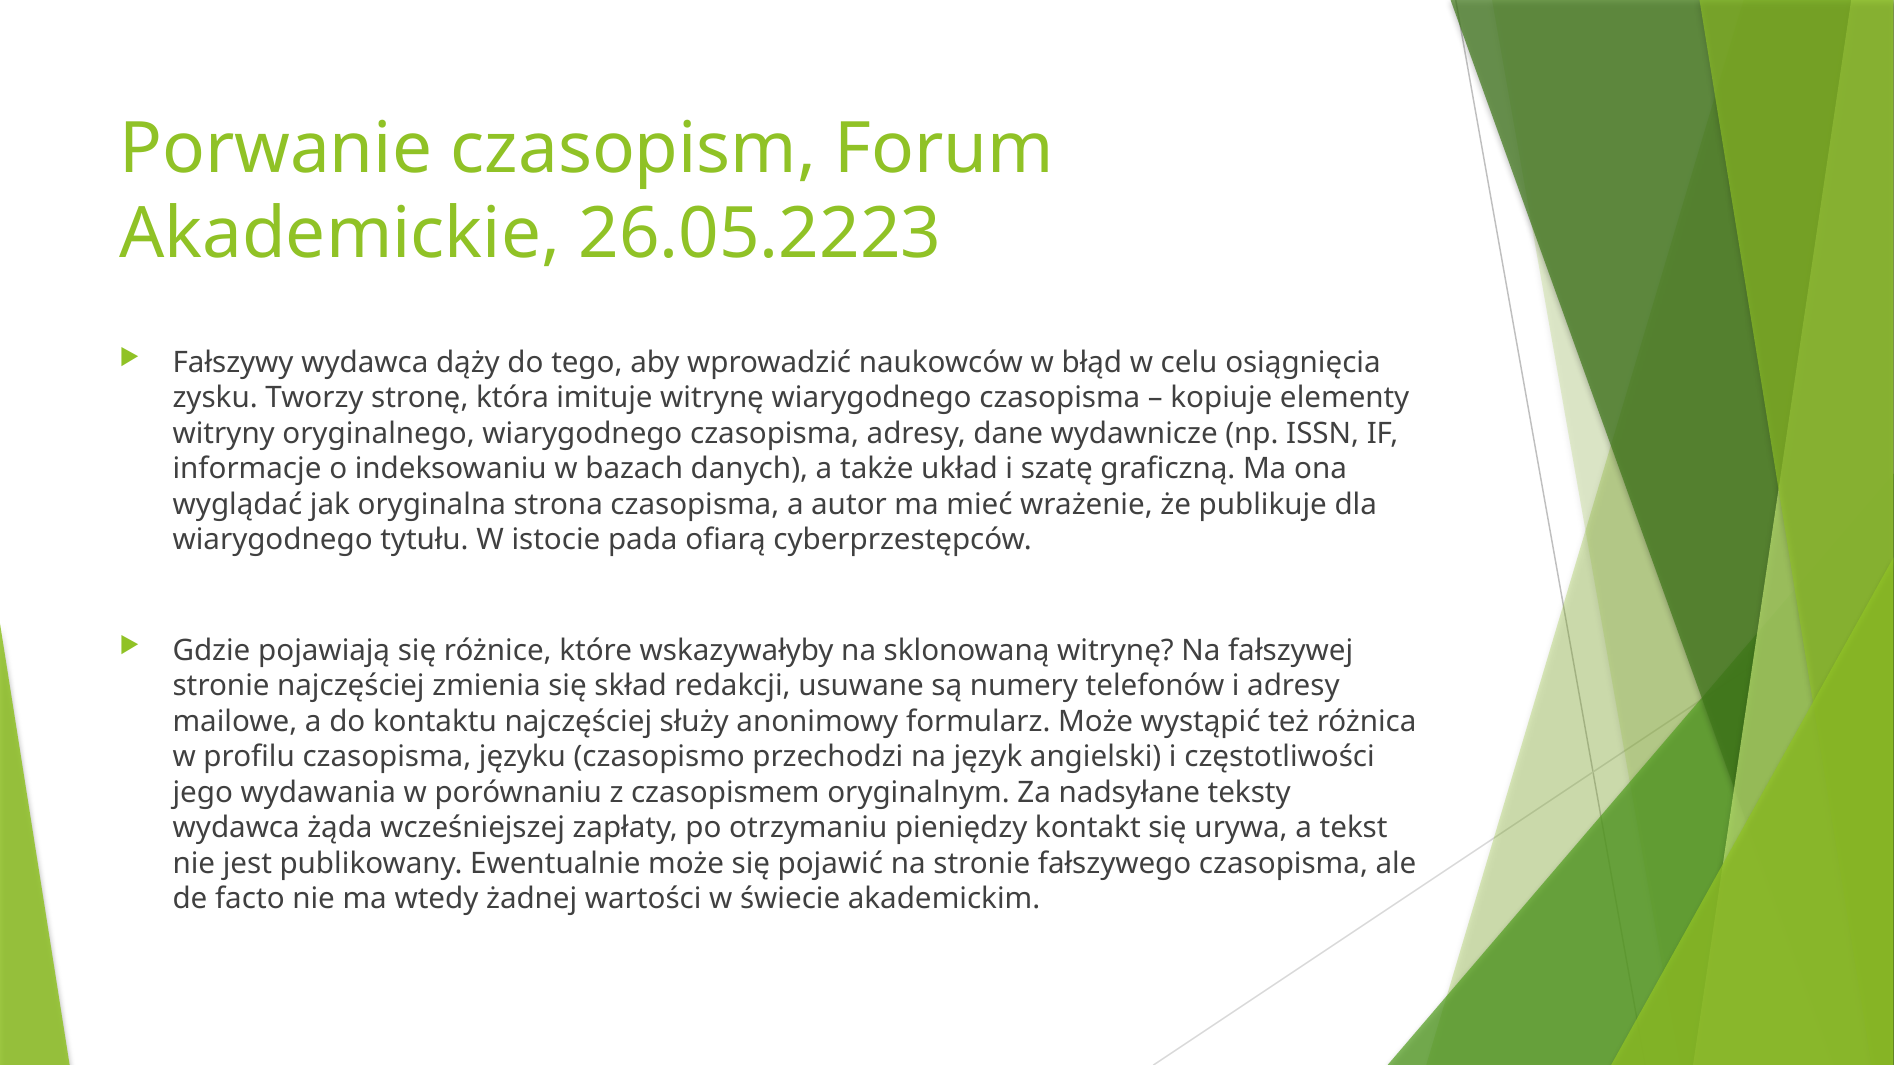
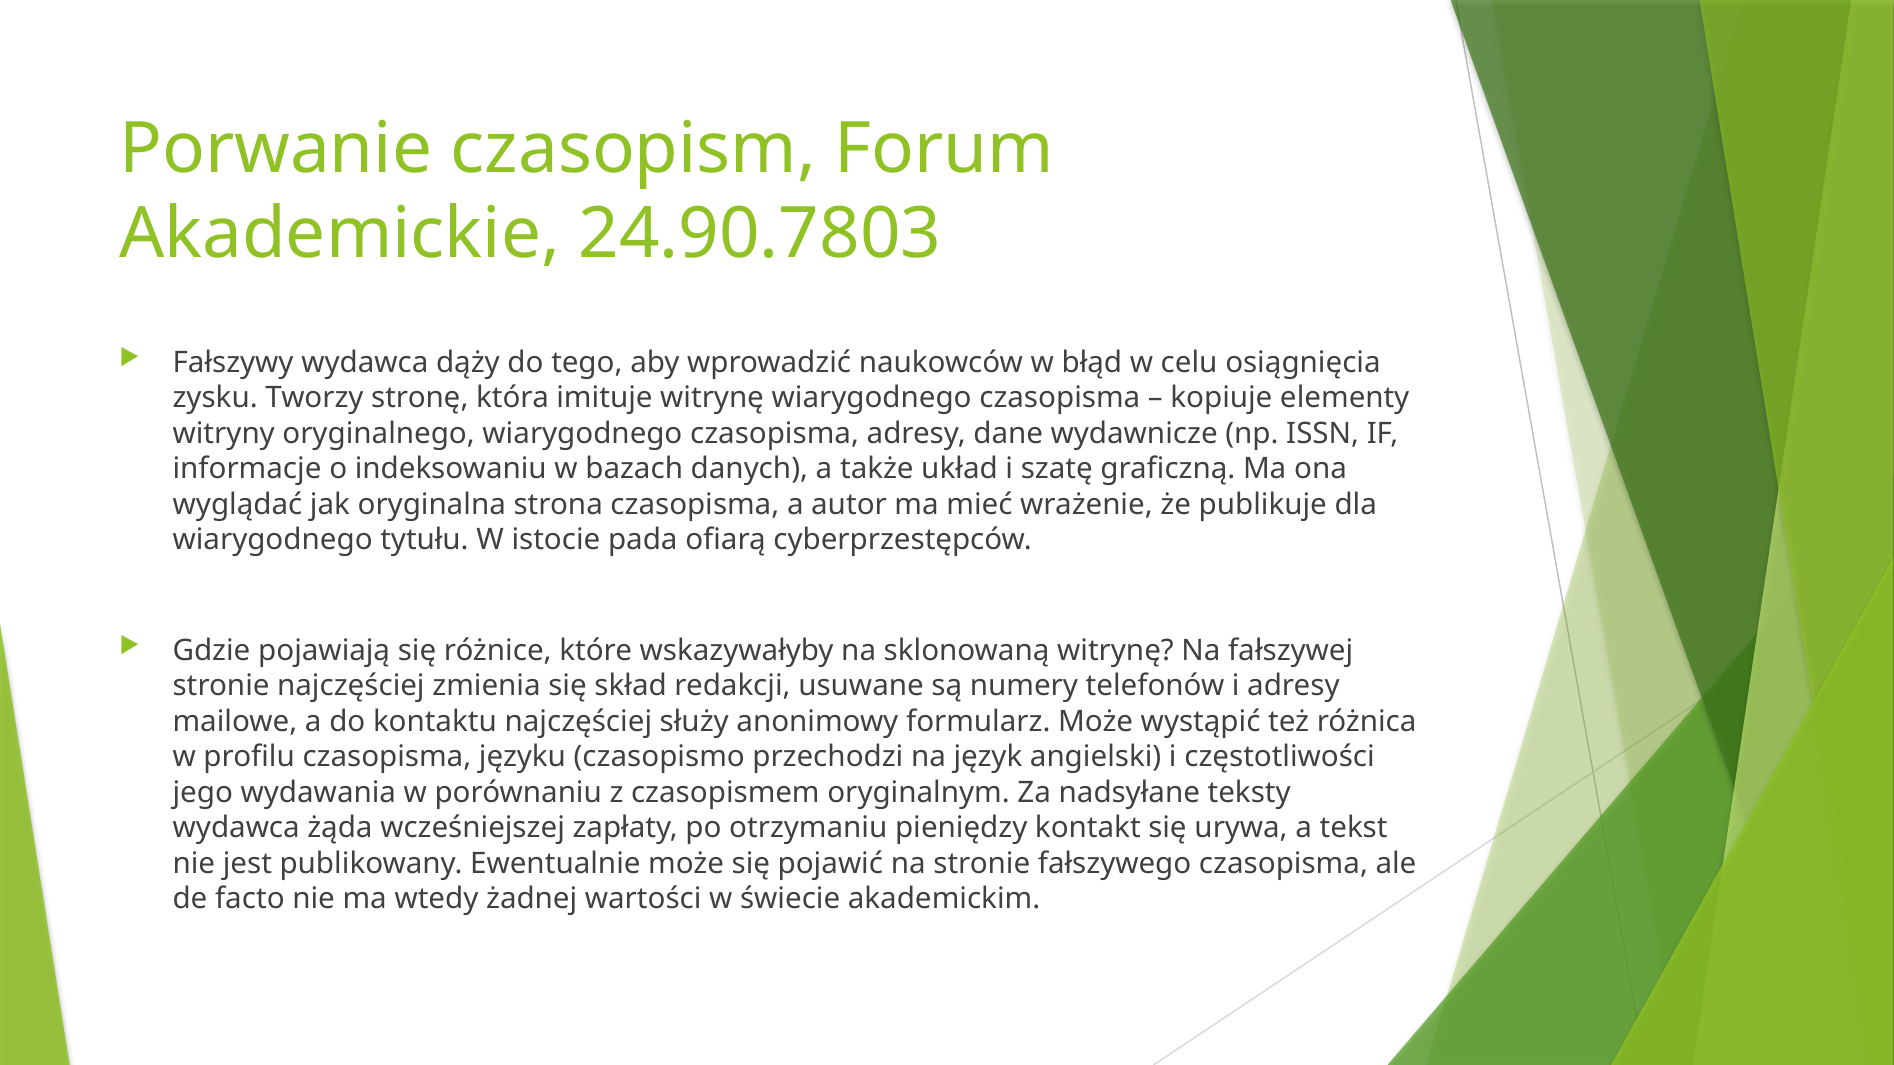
26.05.2223: 26.05.2223 -> 24.90.7803 (760, 235)
